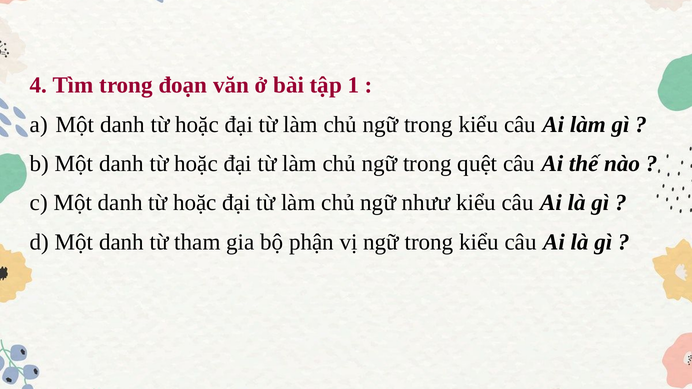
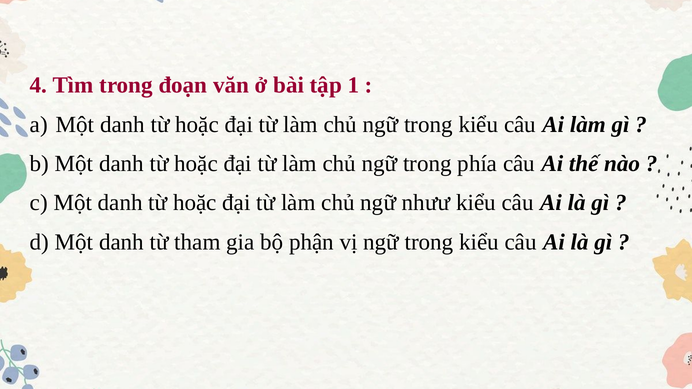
quệt: quệt -> phía (477, 164)
